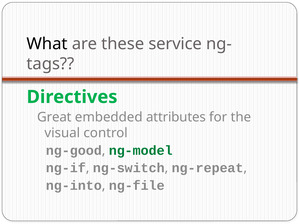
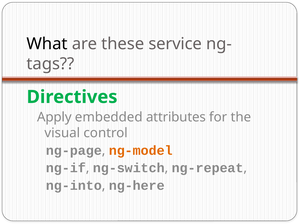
Great: Great -> Apply (54, 117)
ng-good: ng-good -> ng-page (74, 151)
ng-model colour: green -> orange (141, 151)
ng-file: ng-file -> ng-here (137, 186)
